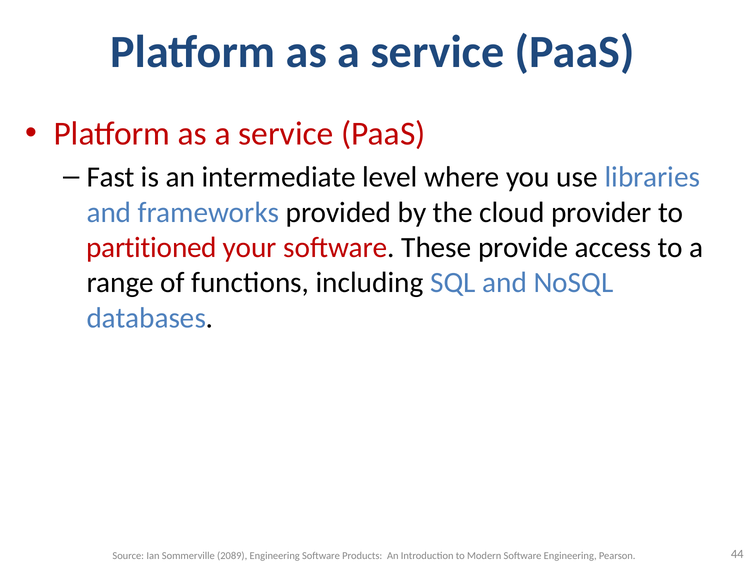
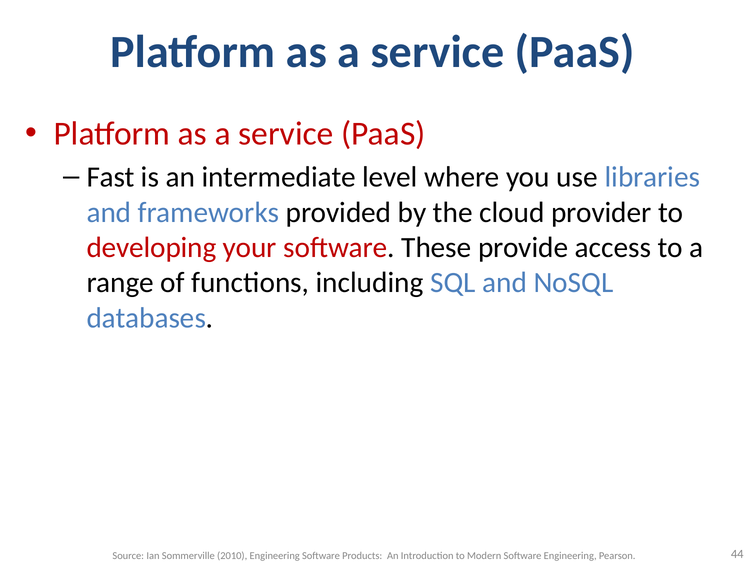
partitioned: partitioned -> developing (151, 247)
2089: 2089 -> 2010 (232, 555)
